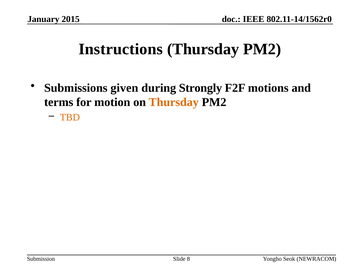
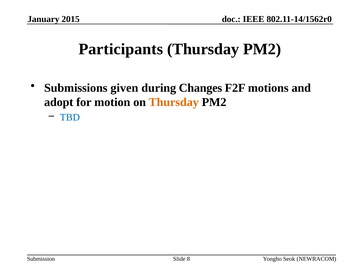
Instructions: Instructions -> Participants (121, 49)
Strongly: Strongly -> Changes (200, 88)
terms: terms -> adopt (59, 102)
TBD colour: orange -> blue (70, 117)
